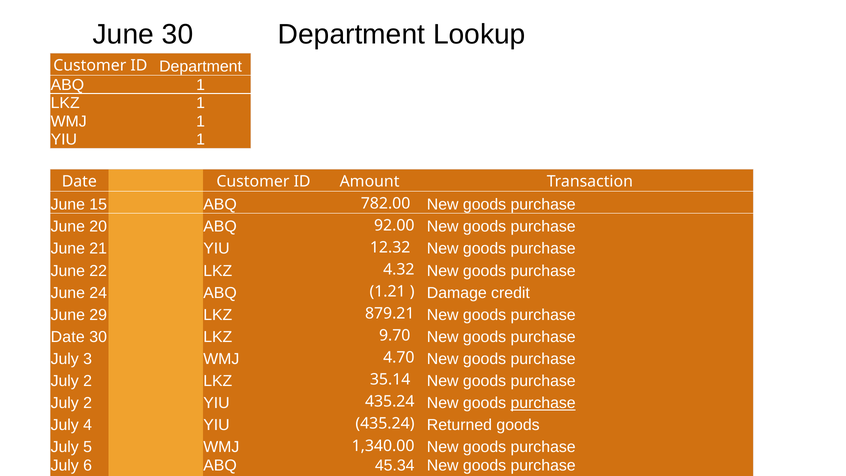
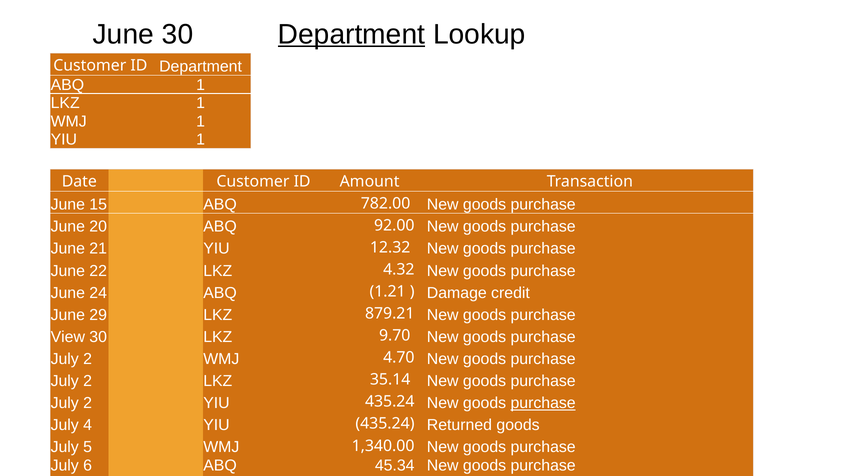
Department underline: none -> present (352, 34)
Date: Date -> View (68, 337)
3: 3 -> 2 (88, 359)
